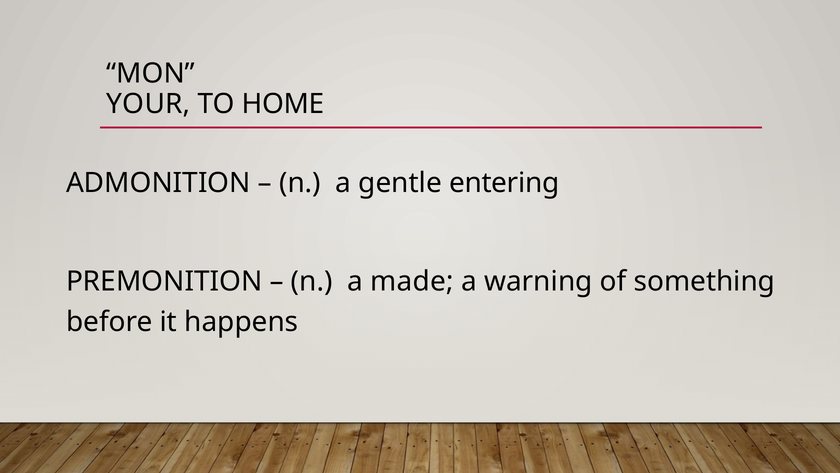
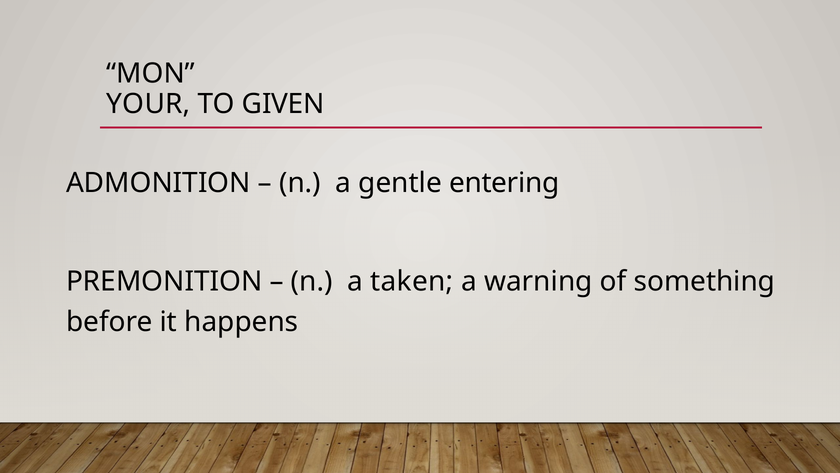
HOME: HOME -> GIVEN (283, 104)
made: made -> taken (412, 281)
